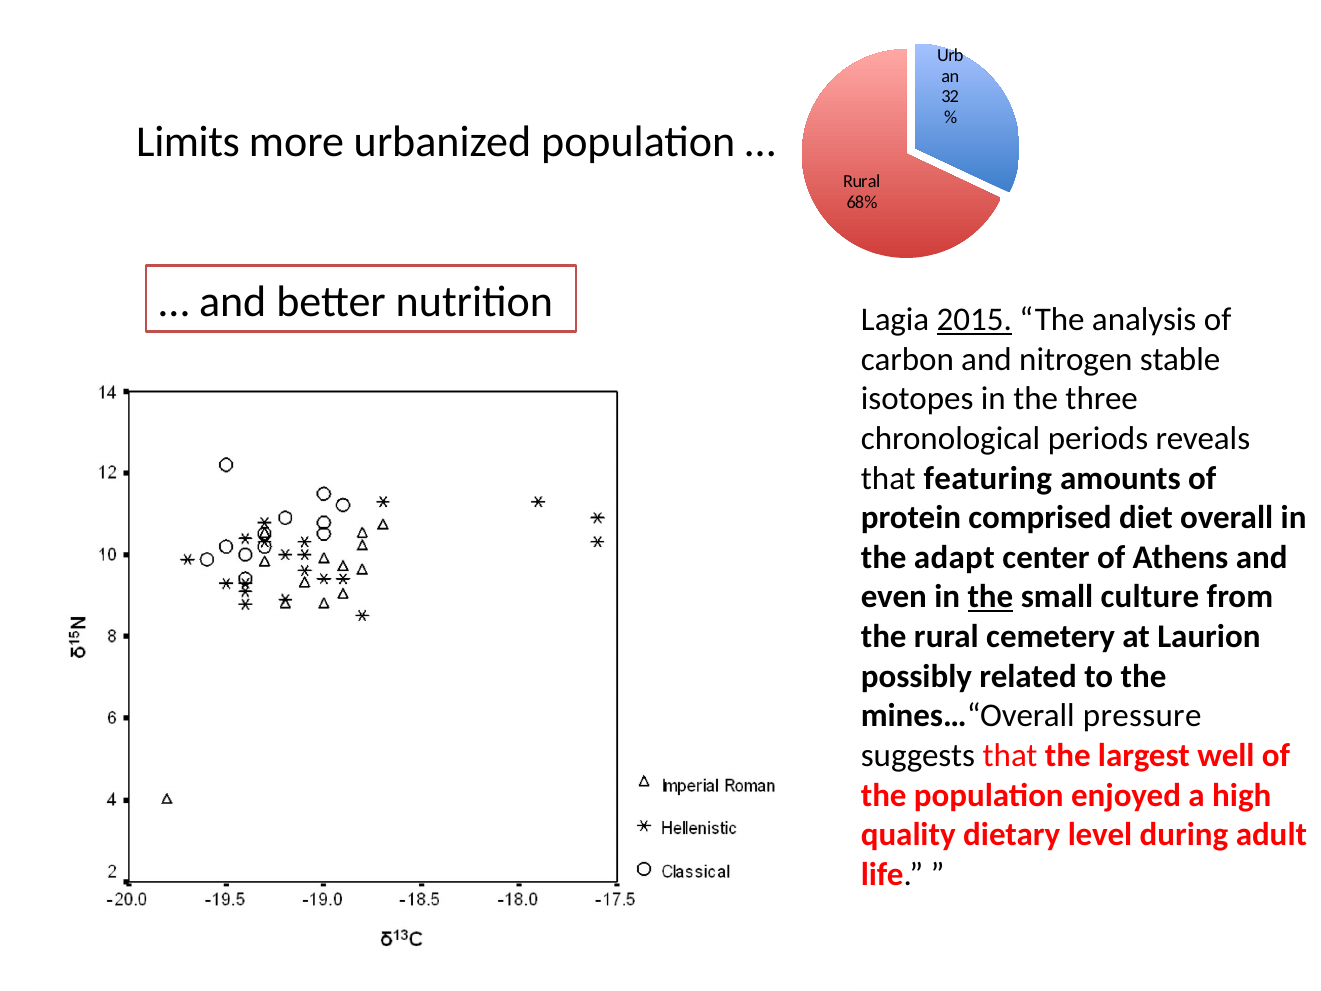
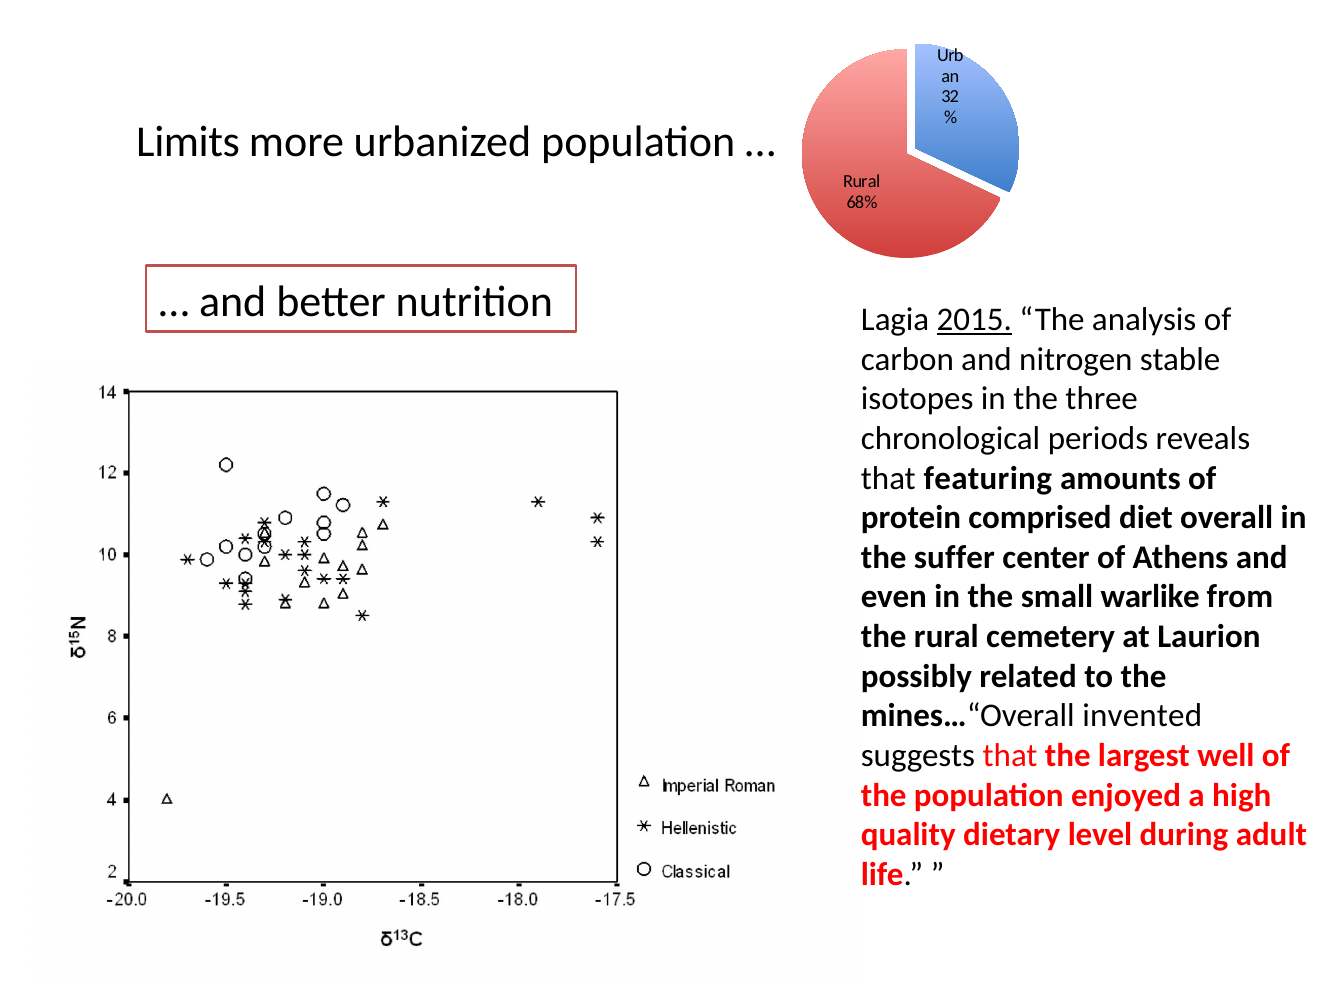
adapt: adapt -> suffer (954, 557)
the underline: present -> none (990, 597)
culture: culture -> warlike (1150, 597)
pressure: pressure -> invented (1142, 716)
